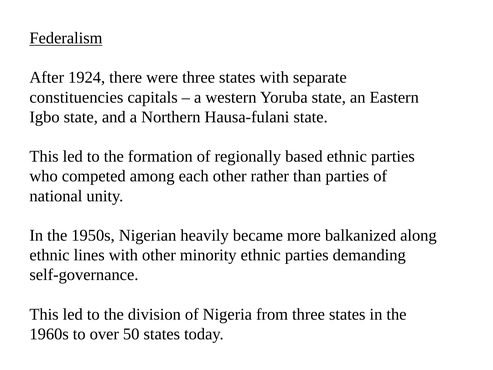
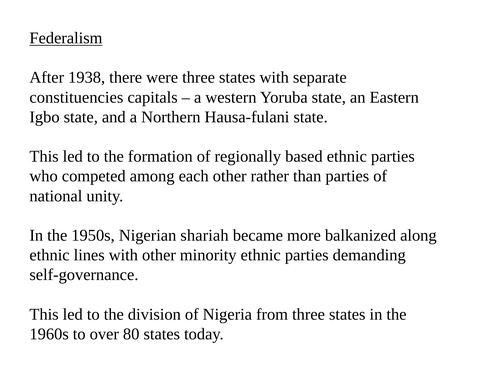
1924: 1924 -> 1938 (87, 78)
heavily: heavily -> shariah (205, 235)
50: 50 -> 80 (131, 334)
